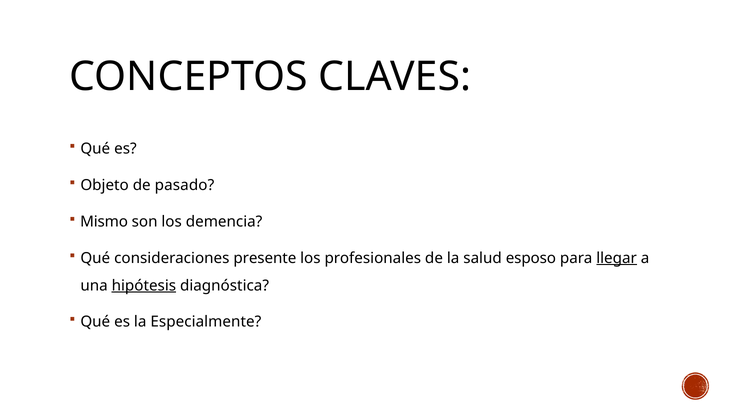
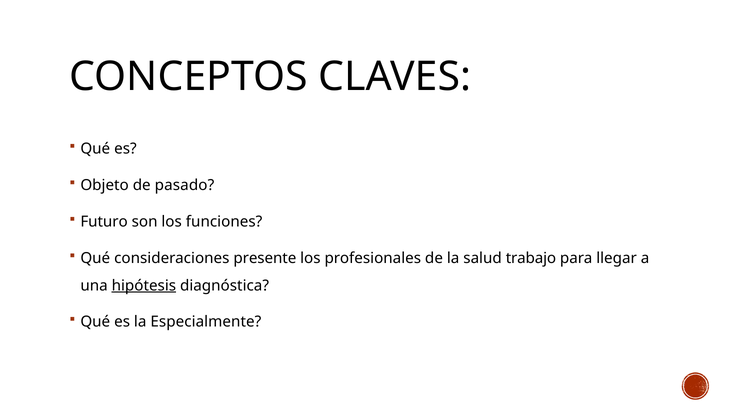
Mismo: Mismo -> Futuro (104, 222)
demencia: demencia -> funciones (224, 222)
esposo: esposo -> trabajo (531, 258)
llegar underline: present -> none (617, 258)
